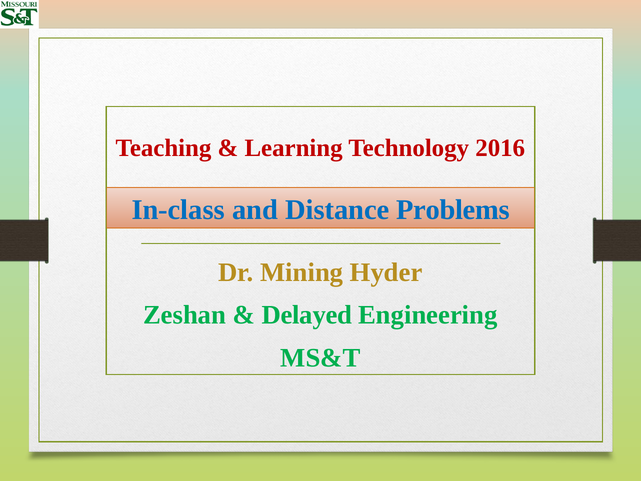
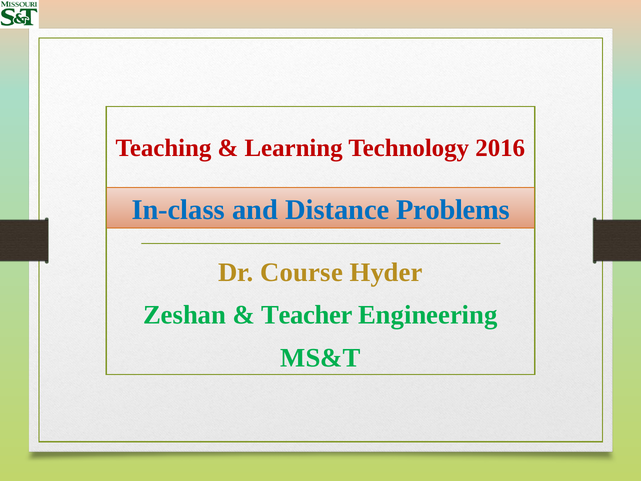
Mining: Mining -> Course (302, 272)
Delayed: Delayed -> Teacher (307, 315)
